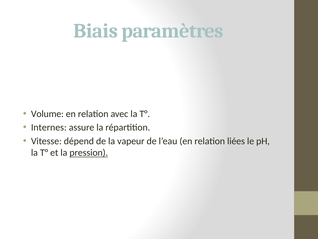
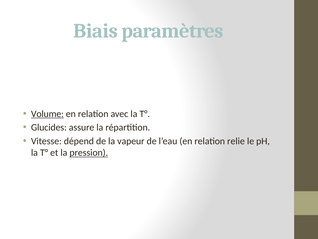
Volume underline: none -> present (47, 114)
Internes: Internes -> Glucides (49, 127)
liées: liées -> relie (236, 141)
